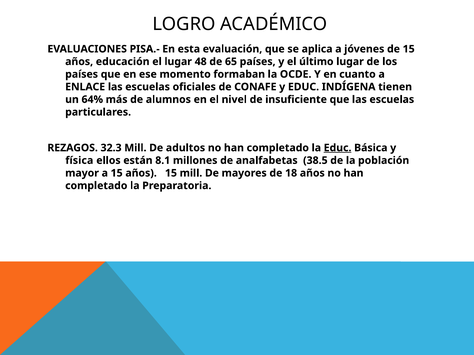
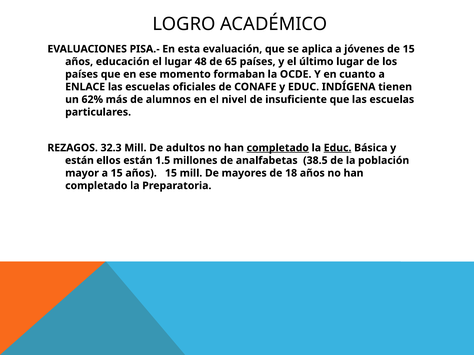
64%: 64% -> 62% (92, 100)
completado underline: none -> present (278, 148)
física: física -> están (79, 161)
8.1: 8.1 -> 1.5 (163, 161)
